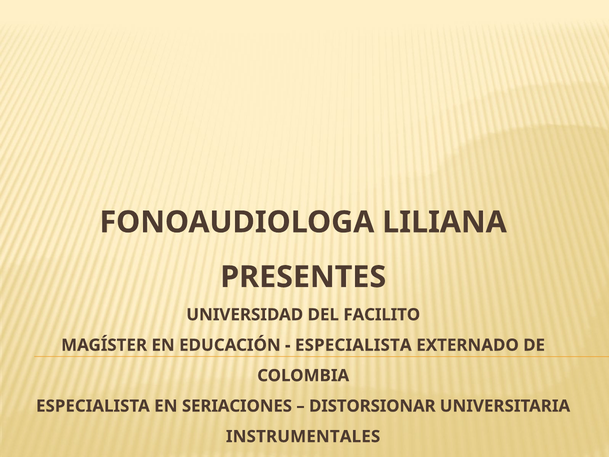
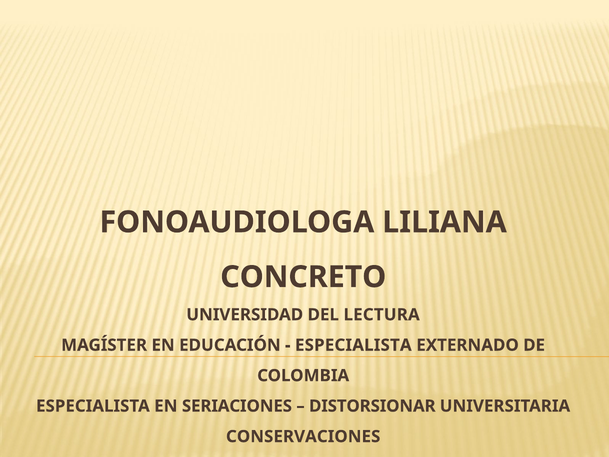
PRESENTES: PRESENTES -> CONCRETO (303, 277)
FACILITO: FACILITO -> LECTURA (382, 315)
INSTRUMENTALES: INSTRUMENTALES -> CONSERVACIONES (303, 436)
